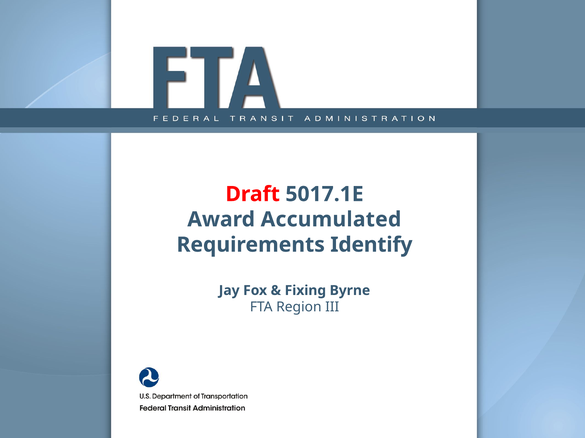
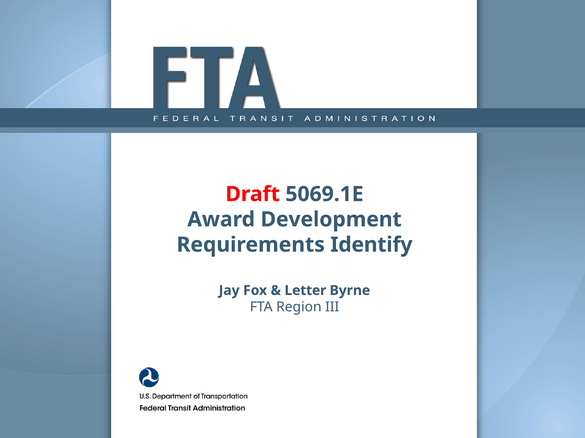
5017.1E: 5017.1E -> 5069.1E (325, 194)
Accumulated: Accumulated -> Development (331, 220)
Fixing: Fixing -> Letter (305, 291)
